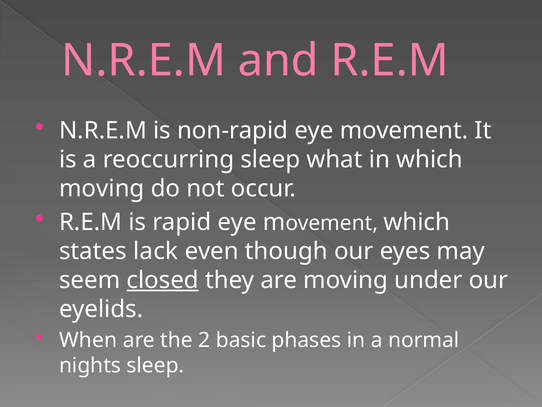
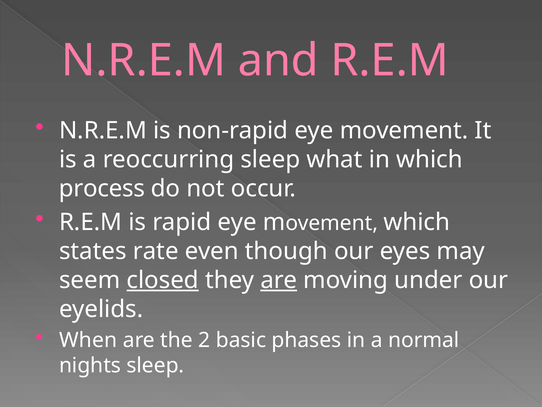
moving: moving -> process (102, 188)
lack: lack -> rate (156, 251)
are underline: none -> present (279, 280)
